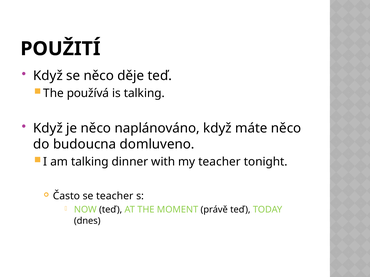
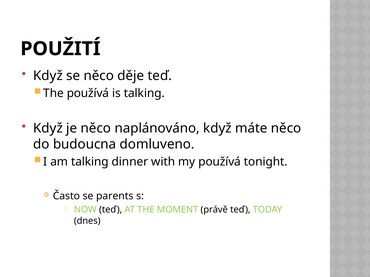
my teacher: teacher -> používá (220, 162)
se teacher: teacher -> parents (115, 196)
